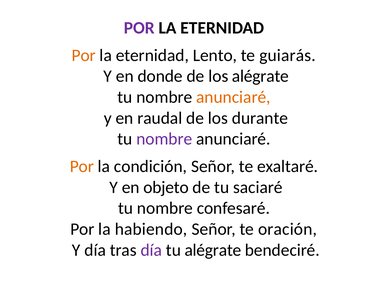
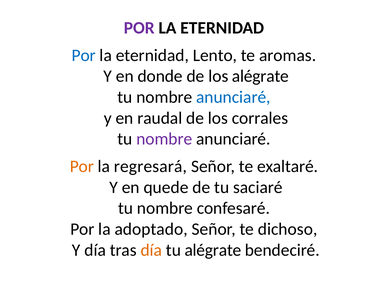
Por colour: orange -> blue (84, 55)
guiarás: guiarás -> aromas (288, 55)
anunciaré colour: orange -> blue (233, 97)
durante: durante -> corrales (260, 118)
condición: condición -> regresará (150, 166)
objeto: objeto -> quede (166, 187)
habiendo: habiendo -> adoptado (151, 229)
oración: oración -> dichoso (288, 229)
día colour: purple -> orange (151, 250)
